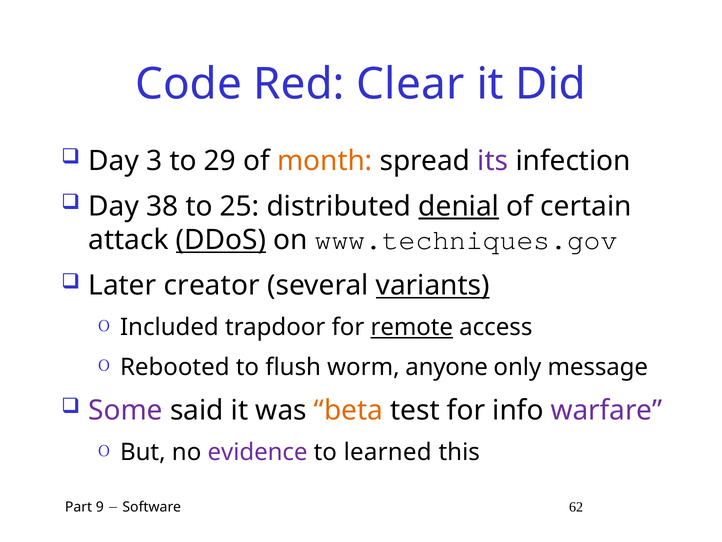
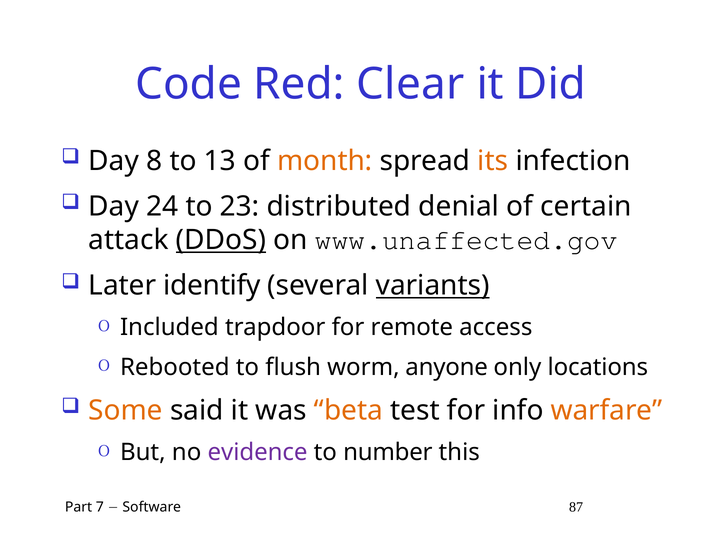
3: 3 -> 8 (154, 161)
29: 29 -> 13 (220, 161)
its colour: purple -> orange (493, 161)
38: 38 -> 24 (162, 206)
25: 25 -> 23 (240, 206)
denial underline: present -> none (459, 206)
www.techniques.gov: www.techniques.gov -> www.unaffected.gov (466, 240)
creator: creator -> identify (212, 285)
remote underline: present -> none (412, 327)
message: message -> locations (598, 367)
Some colour: purple -> orange (126, 410)
warfare colour: purple -> orange (607, 410)
learned: learned -> number (388, 452)
9: 9 -> 7 (100, 506)
62: 62 -> 87 (576, 506)
